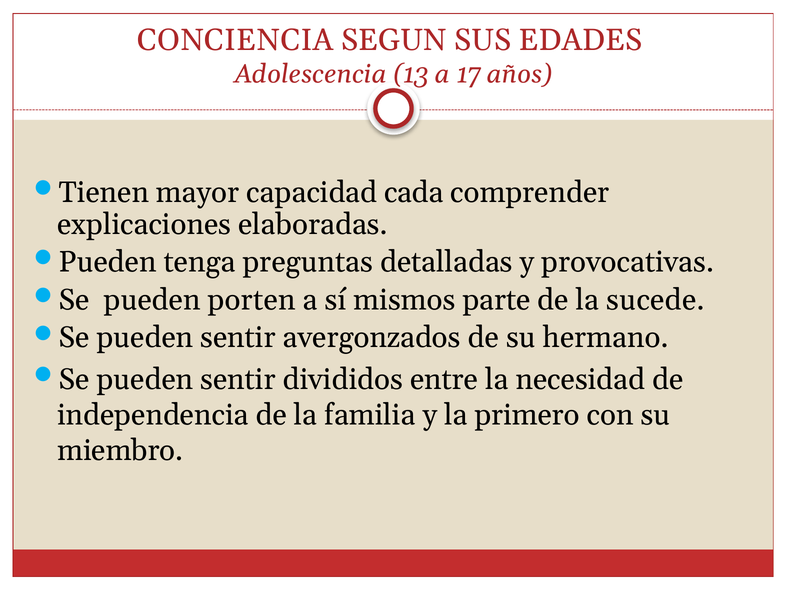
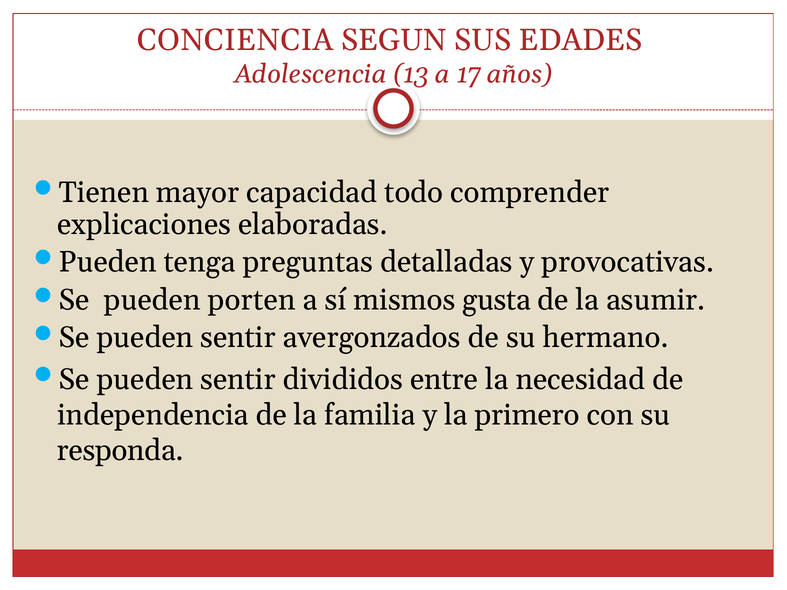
cada: cada -> todo (414, 192)
parte: parte -> gusta (497, 300)
sucede: sucede -> asumir (656, 300)
miembro: miembro -> responda (120, 451)
